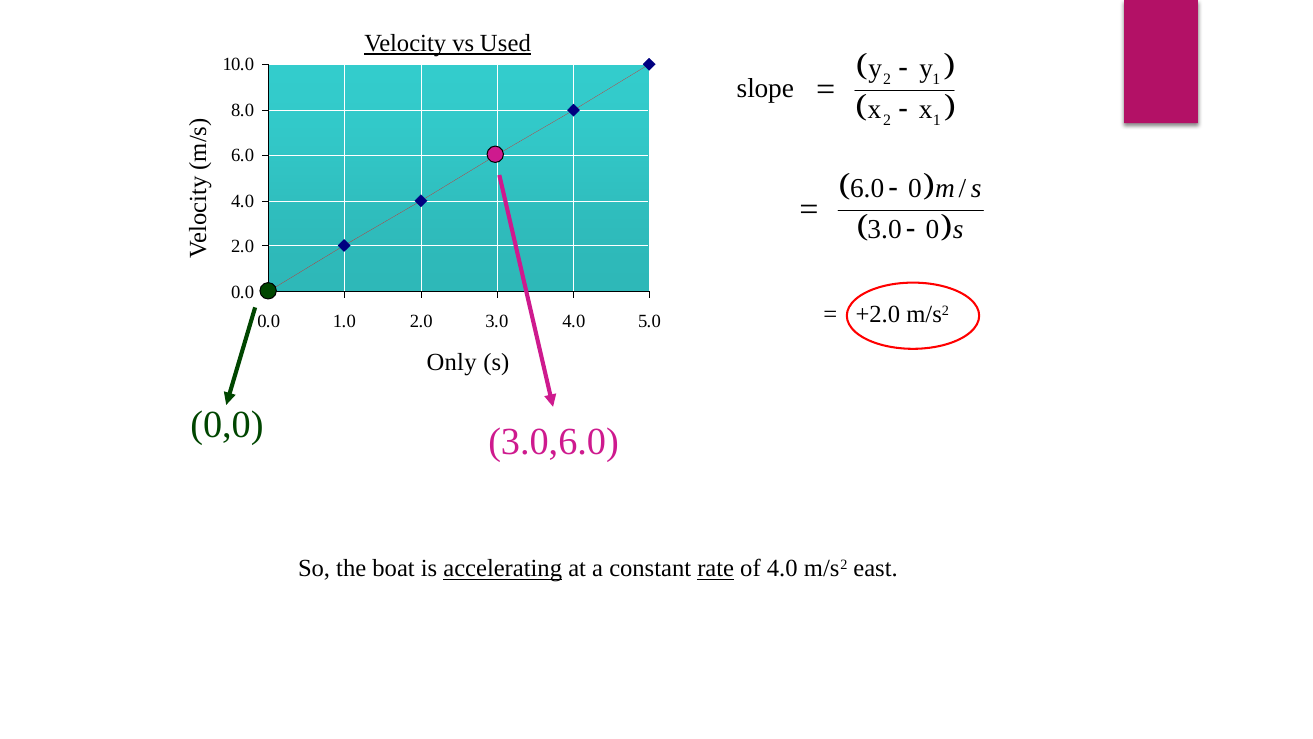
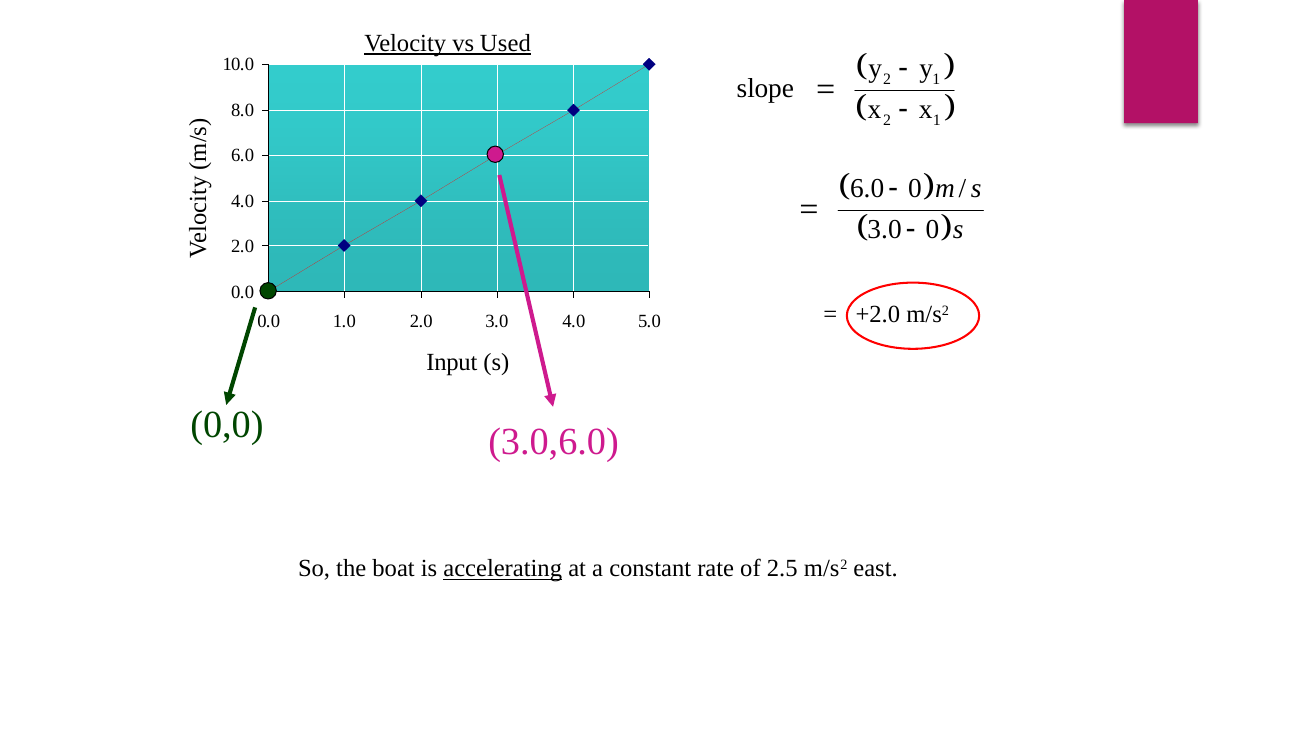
Only: Only -> Input (452, 362)
rate underline: present -> none (716, 569)
of 4.0: 4.0 -> 2.5 (782, 569)
